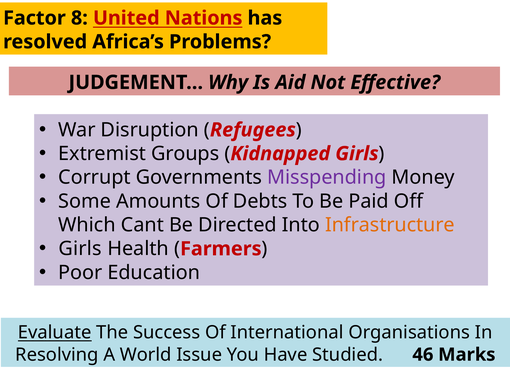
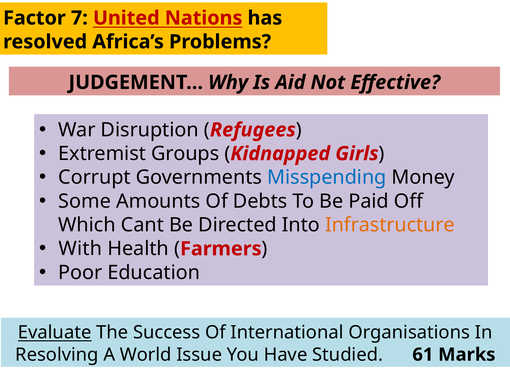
8: 8 -> 7 (79, 18)
Misspending colour: purple -> blue (327, 178)
Girls: Girls -> With (80, 249)
46: 46 -> 61 (423, 355)
